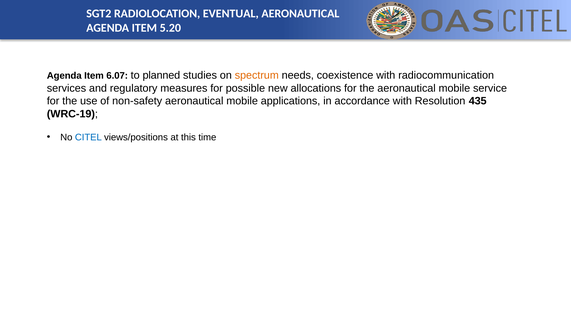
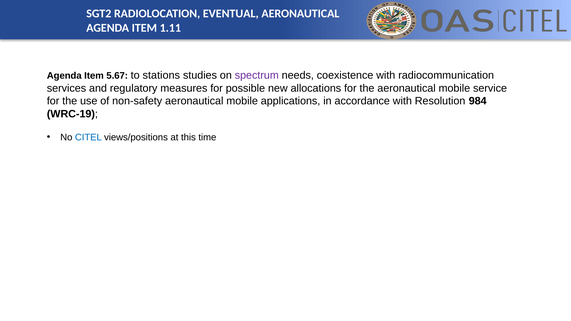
5.20: 5.20 -> 1.11 (170, 28)
6.07: 6.07 -> 5.67 (117, 76)
planned: planned -> stations (161, 75)
spectrum colour: orange -> purple (257, 75)
435: 435 -> 984 (478, 101)
